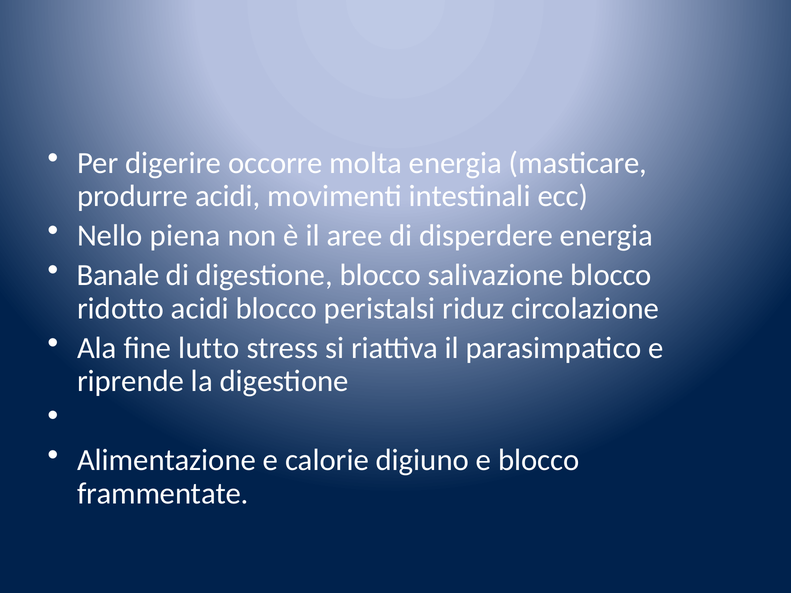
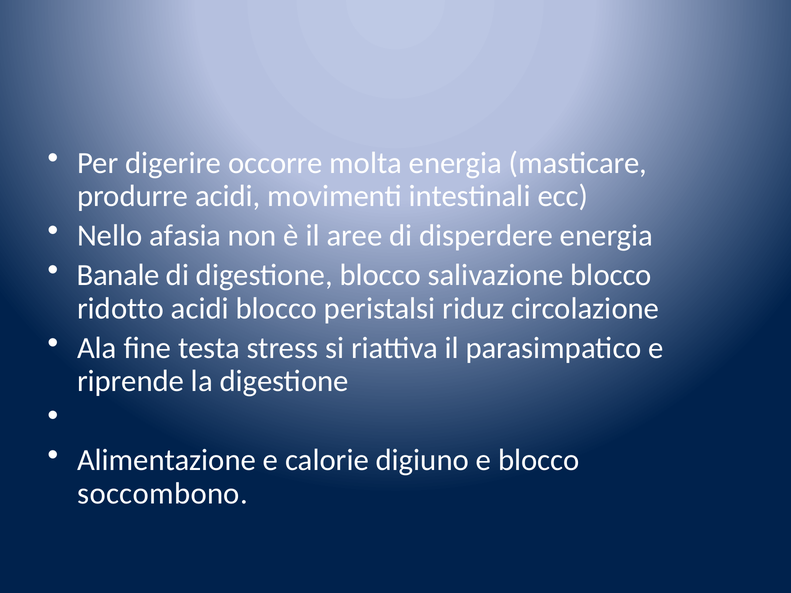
piena: piena -> afasia (185, 236)
lutto: lutto -> testa (209, 348)
frammentate: frammentate -> soccombono (163, 494)
